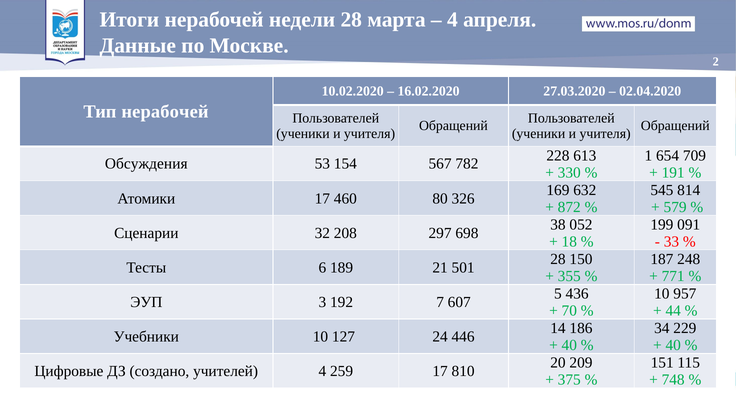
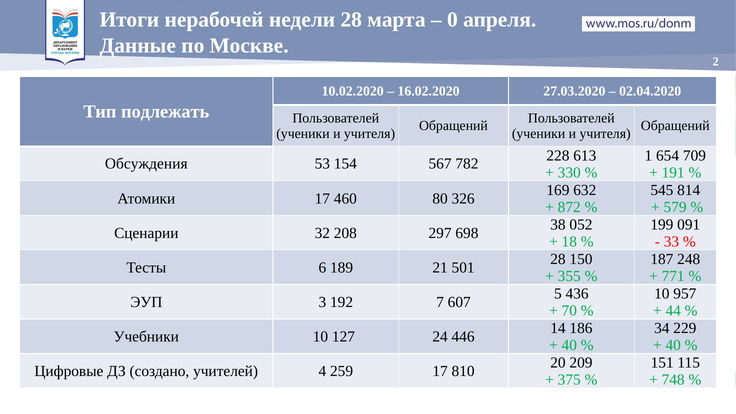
4: 4 -> 0 (452, 20)
Тип нерабочей: нерабочей -> подлежать (165, 112)
